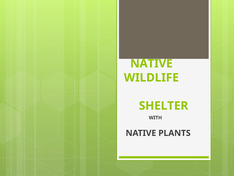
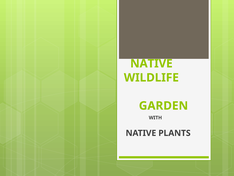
SHELTER: SHELTER -> GARDEN (163, 105)
